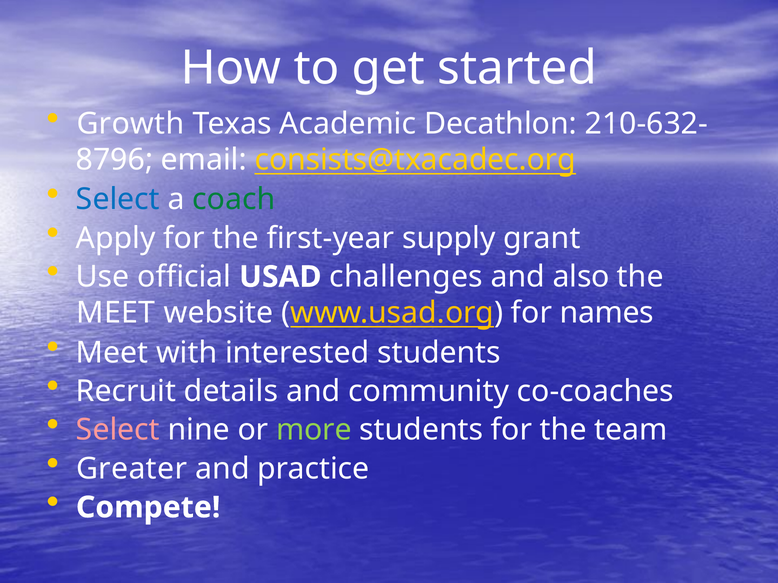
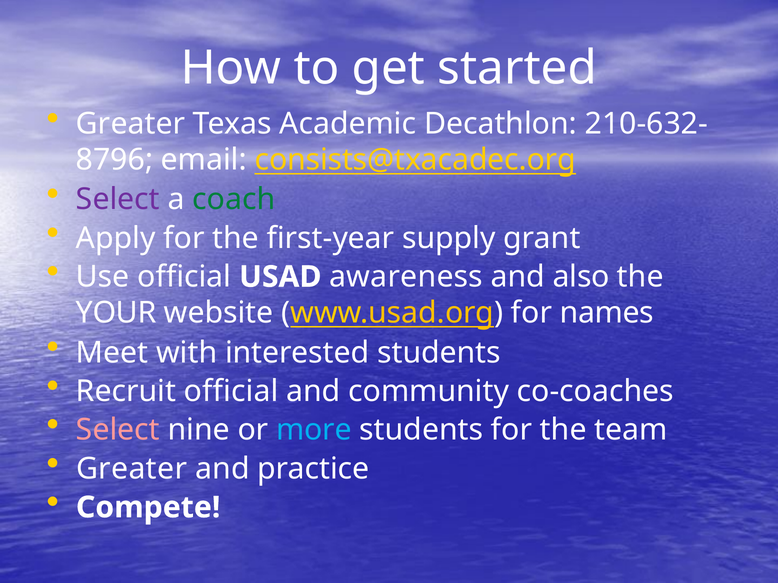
Growth: Growth -> Greater (131, 124)
Select colour: blue -> purple (118, 200)
challenges: challenges -> awareness (406, 277)
MEET: MEET -> YOUR (116, 313)
Recruit details: details -> official (231, 392)
more colour: light green -> light blue (314, 430)
